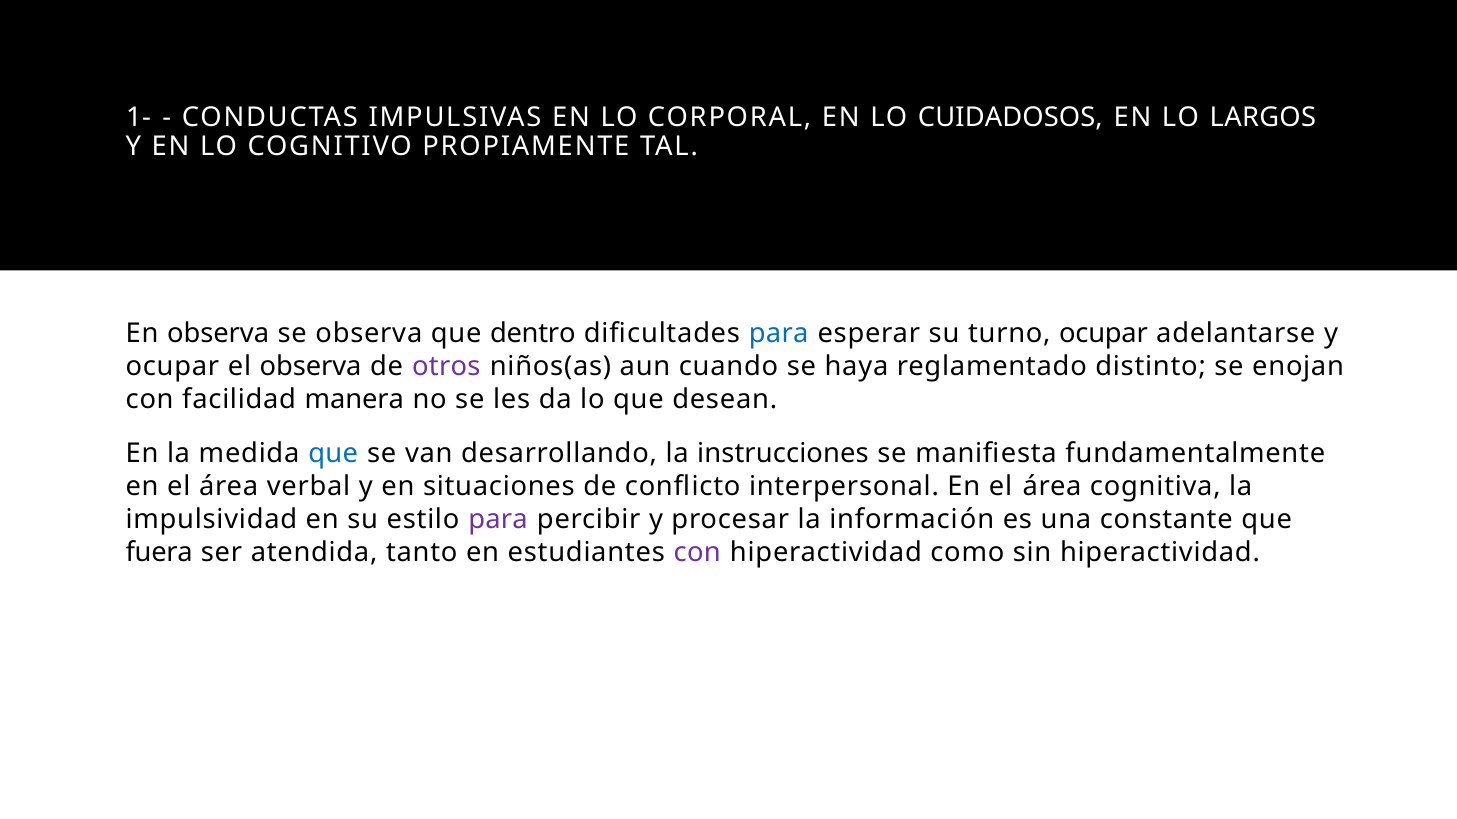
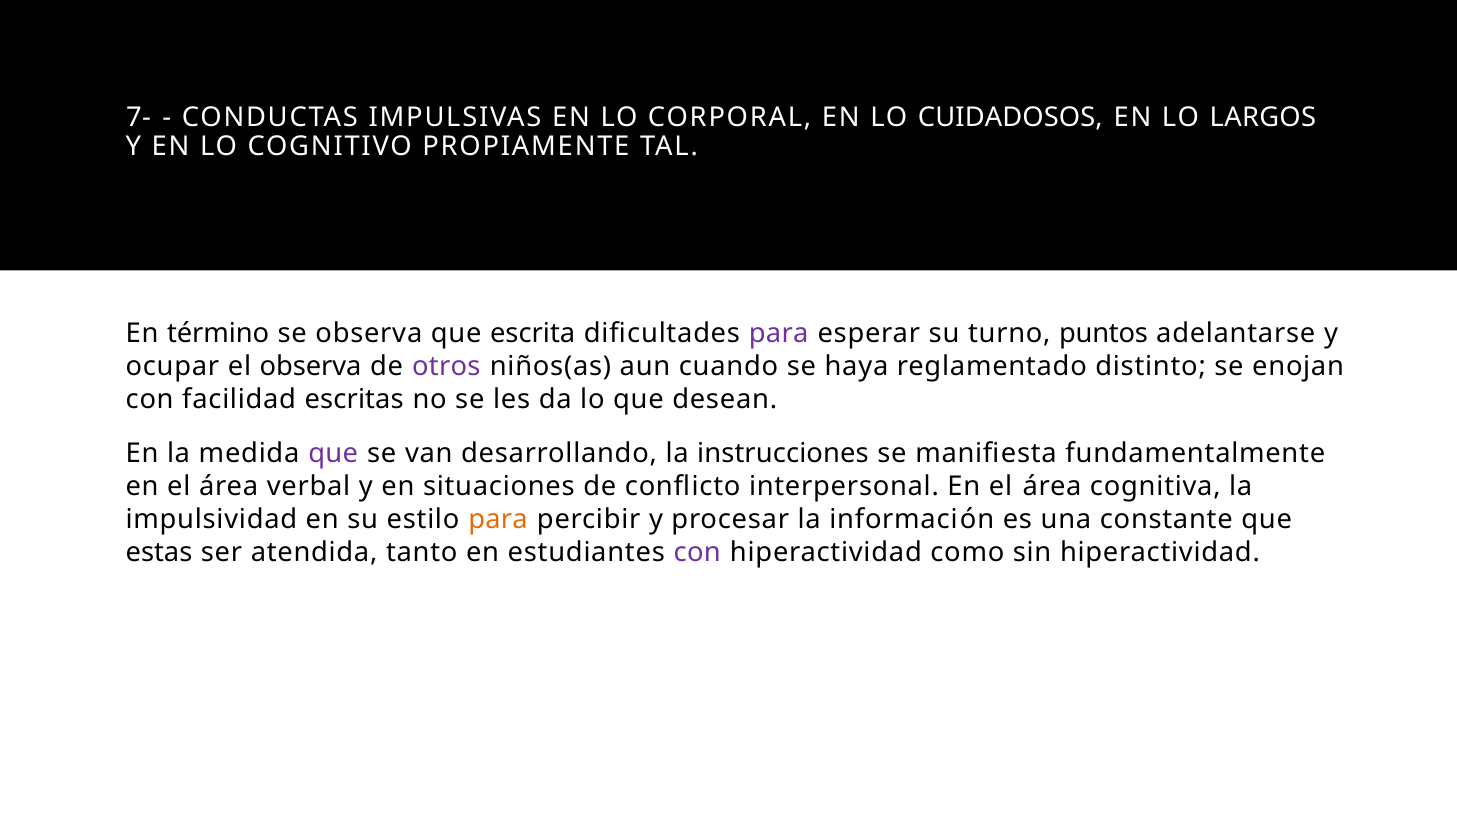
1-: 1- -> 7- (139, 117)
En observa: observa -> término (218, 333)
dentro: dentro -> escrita (533, 333)
para colour: blue -> purple (779, 333)
turno ocupar: ocupar -> puntos (1103, 333)
manera: manera -> escritas (354, 399)
que colour: blue -> purple (333, 454)
para colour: purple -> orange (498, 520)
fuera: fuera -> estas (159, 553)
